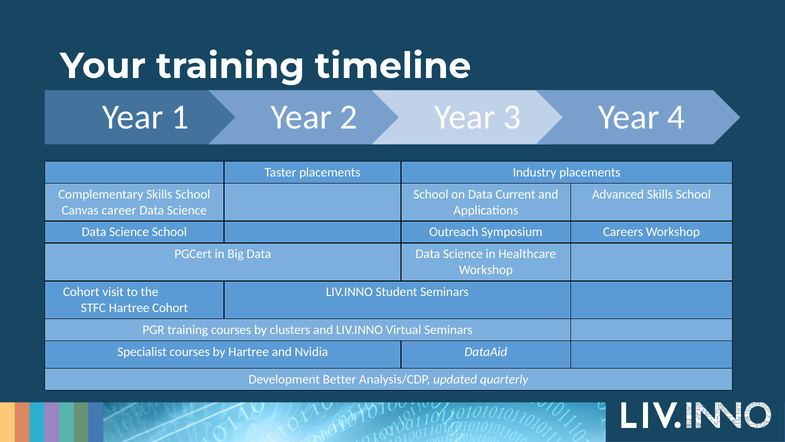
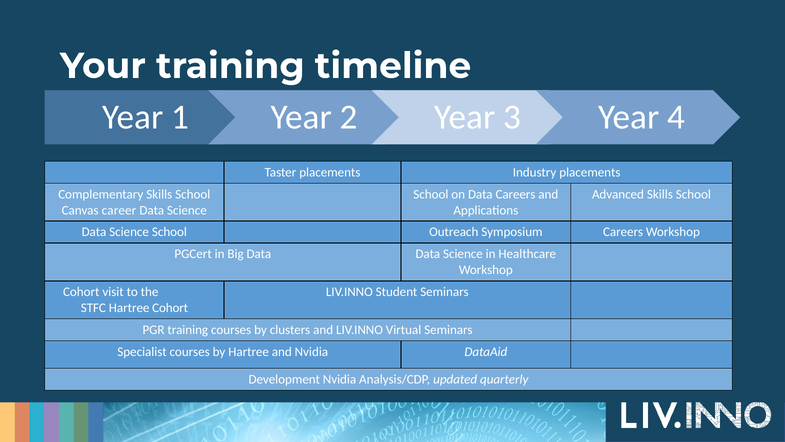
Data Current: Current -> Careers (515, 194)
Development Better: Better -> Nvidia (340, 379)
